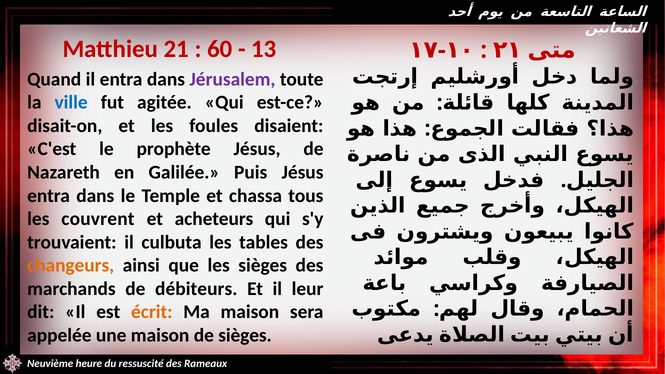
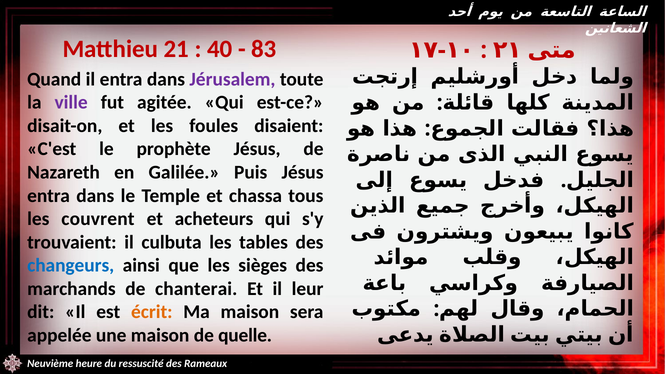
60: 60 -> 40 (220, 49)
13: 13 -> 83 (264, 49)
ville colour: blue -> purple (71, 103)
changeurs colour: orange -> blue (71, 266)
débiteurs: débiteurs -> chanterai (196, 289)
de sièges: sièges -> quelle (245, 335)
